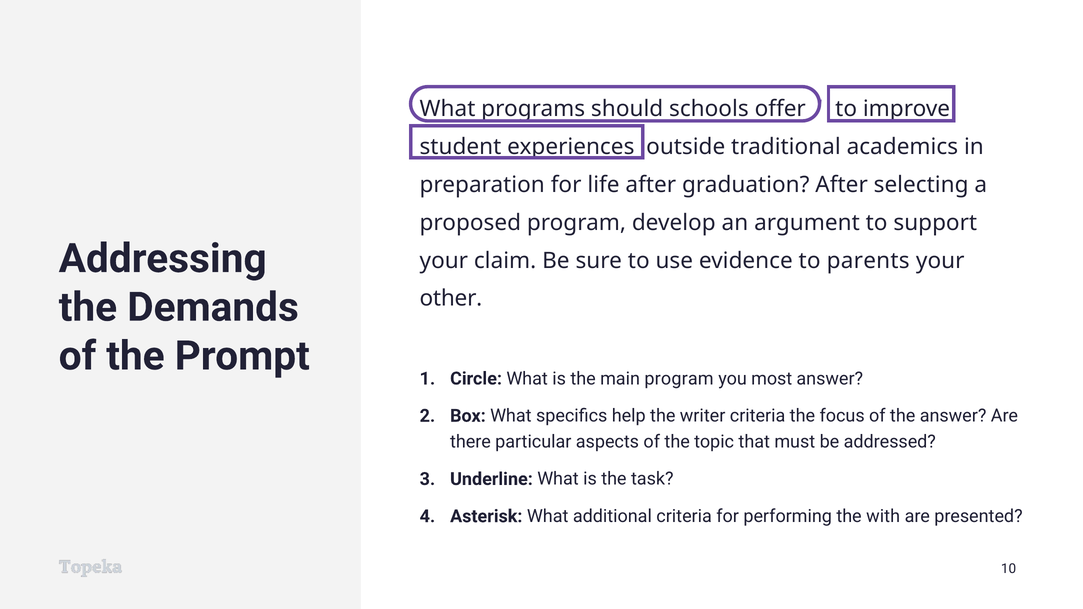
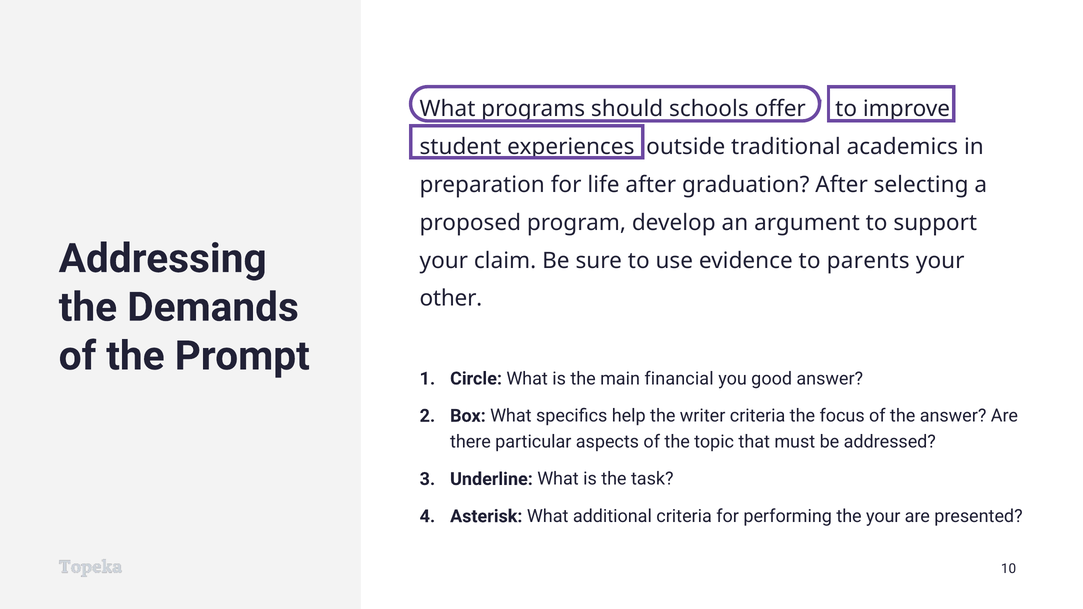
main program: program -> financial (679, 379)
most: most -> good (772, 379)
the with: with -> your (883, 516)
